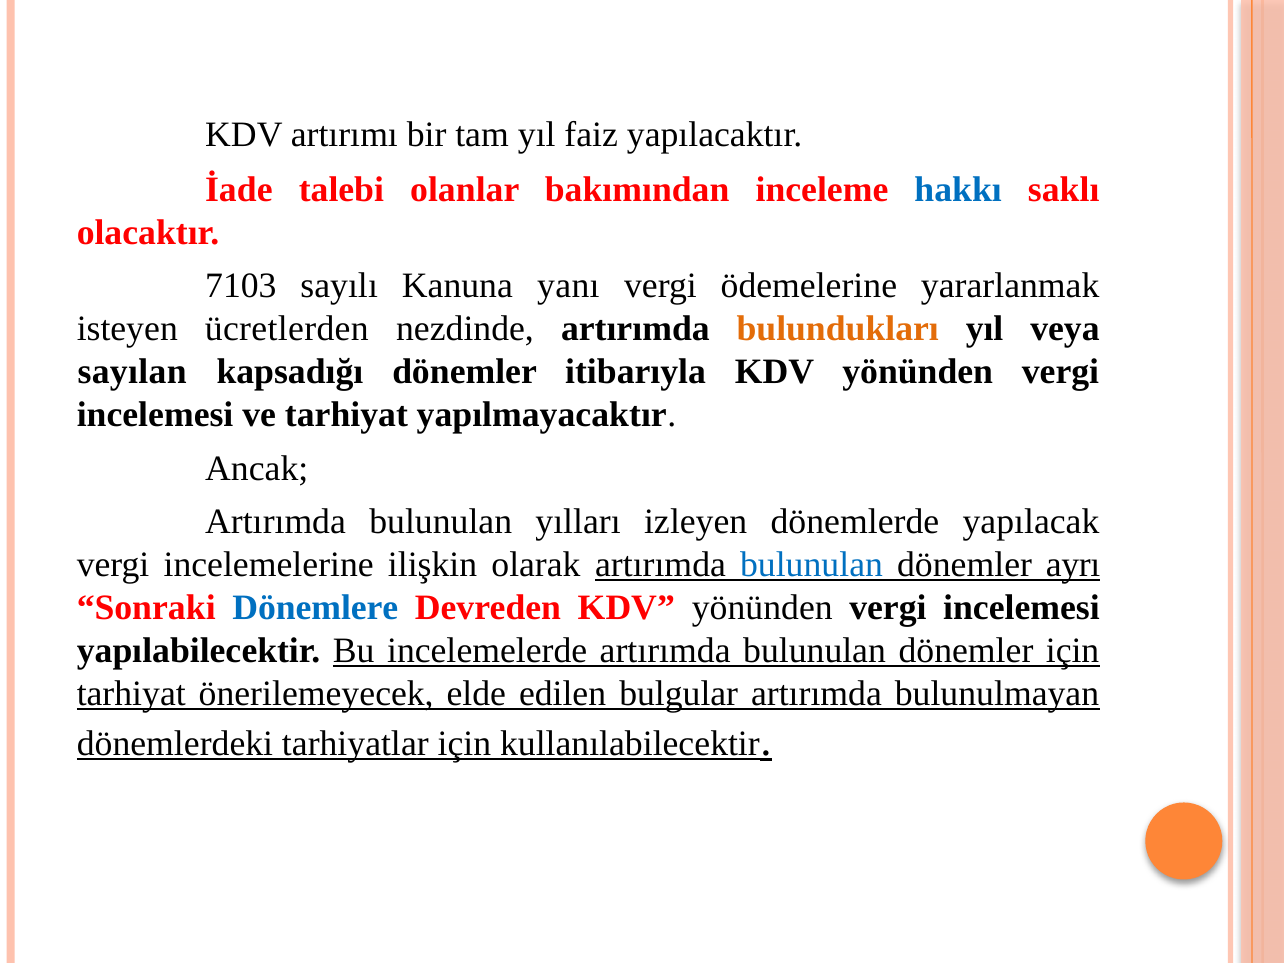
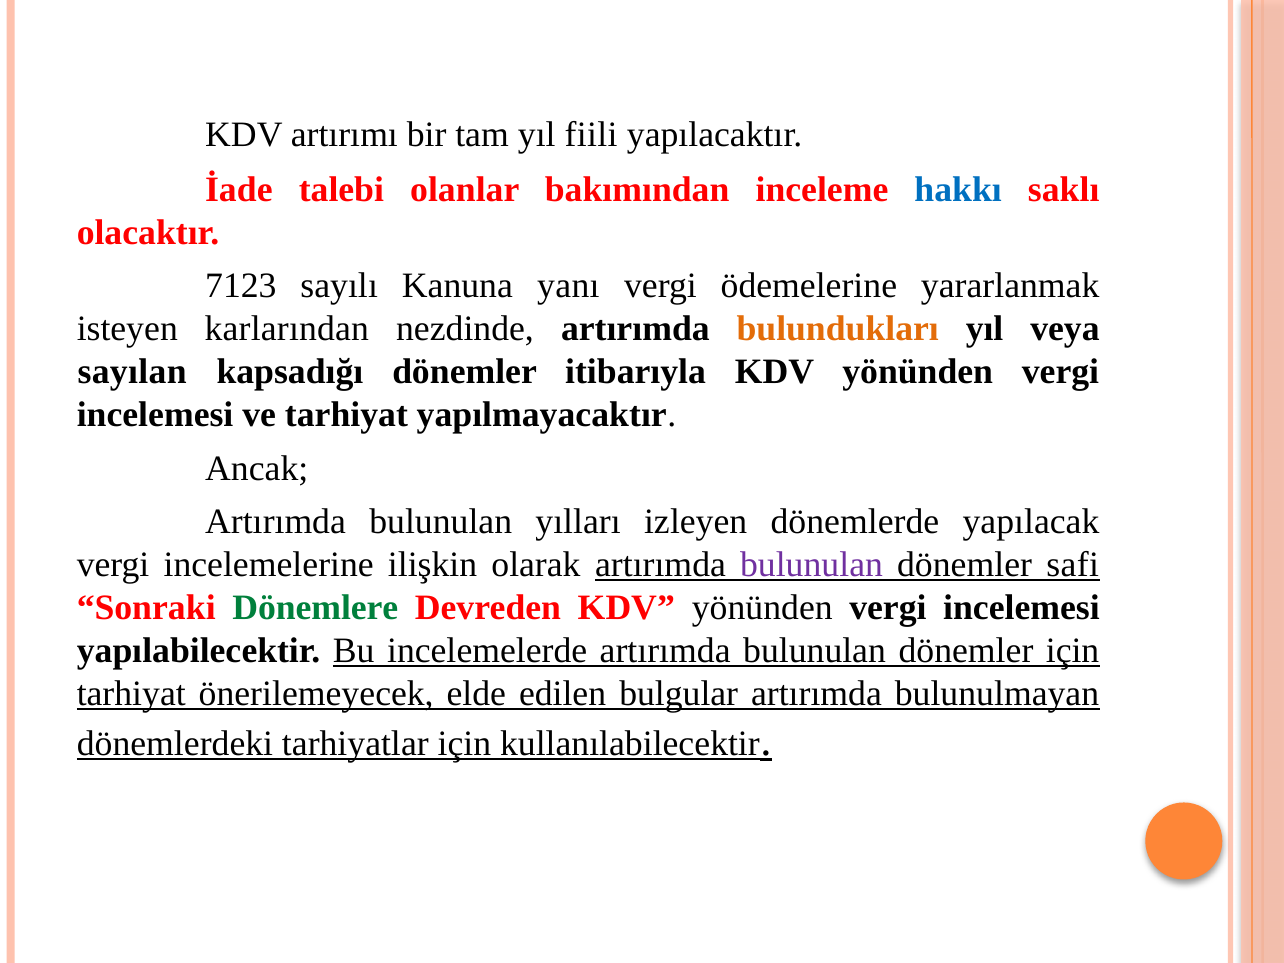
faiz: faiz -> fiili (591, 135)
7103: 7103 -> 7123 (241, 286)
ücretlerden: ücretlerden -> karlarından (287, 329)
bulunulan colour: blue -> purple (812, 565)
ayrı: ayrı -> safi (1073, 565)
Dönemlere colour: blue -> green (315, 608)
